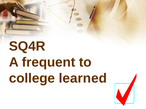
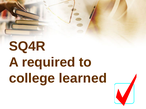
frequent: frequent -> required (49, 63)
